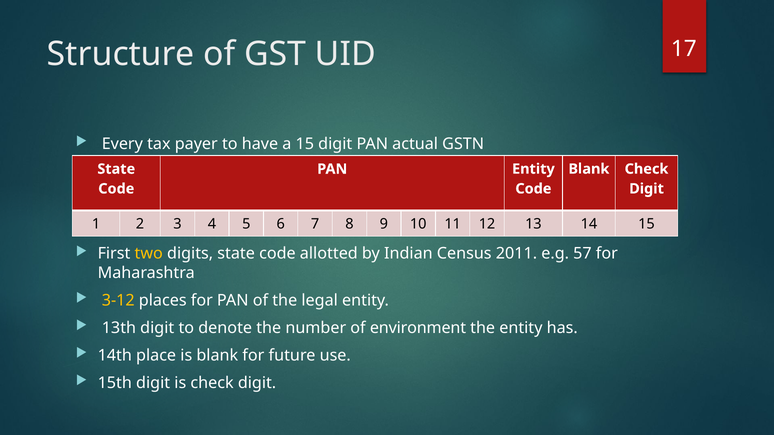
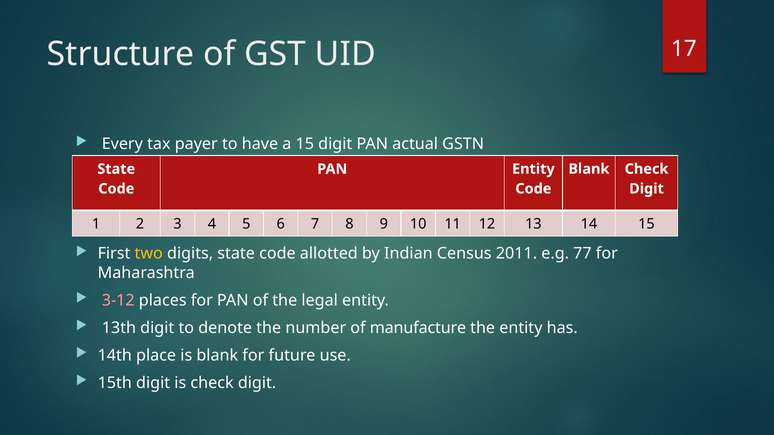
57: 57 -> 77 (582, 254)
3-12 colour: yellow -> pink (118, 301)
environment: environment -> manufacture (418, 328)
